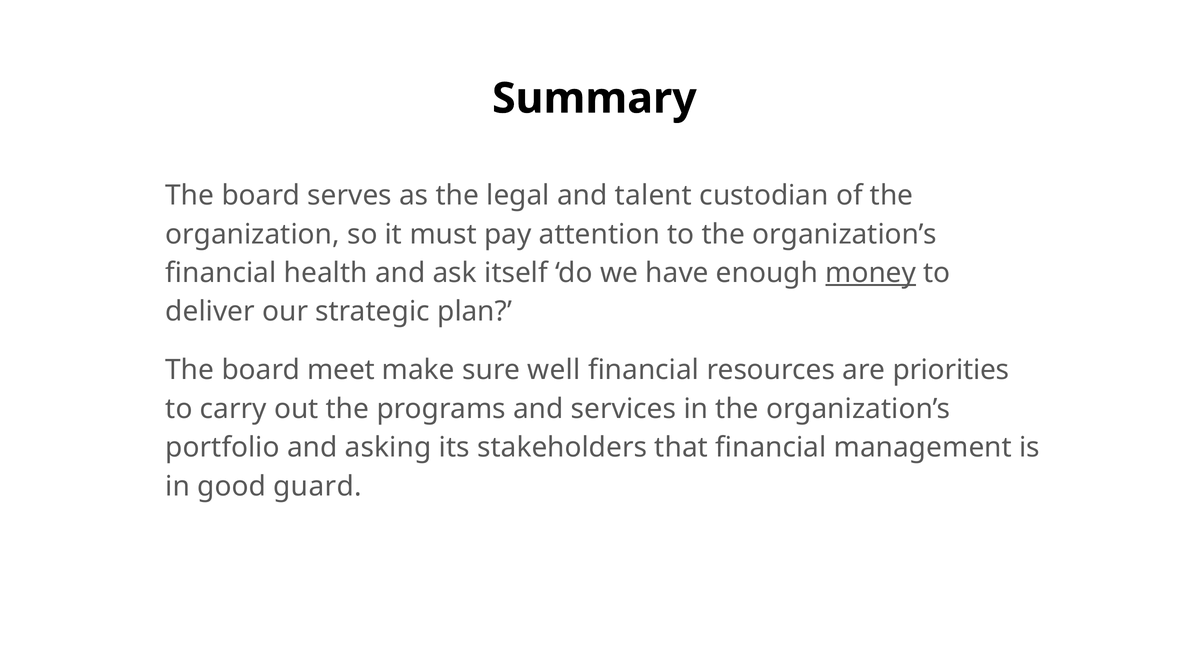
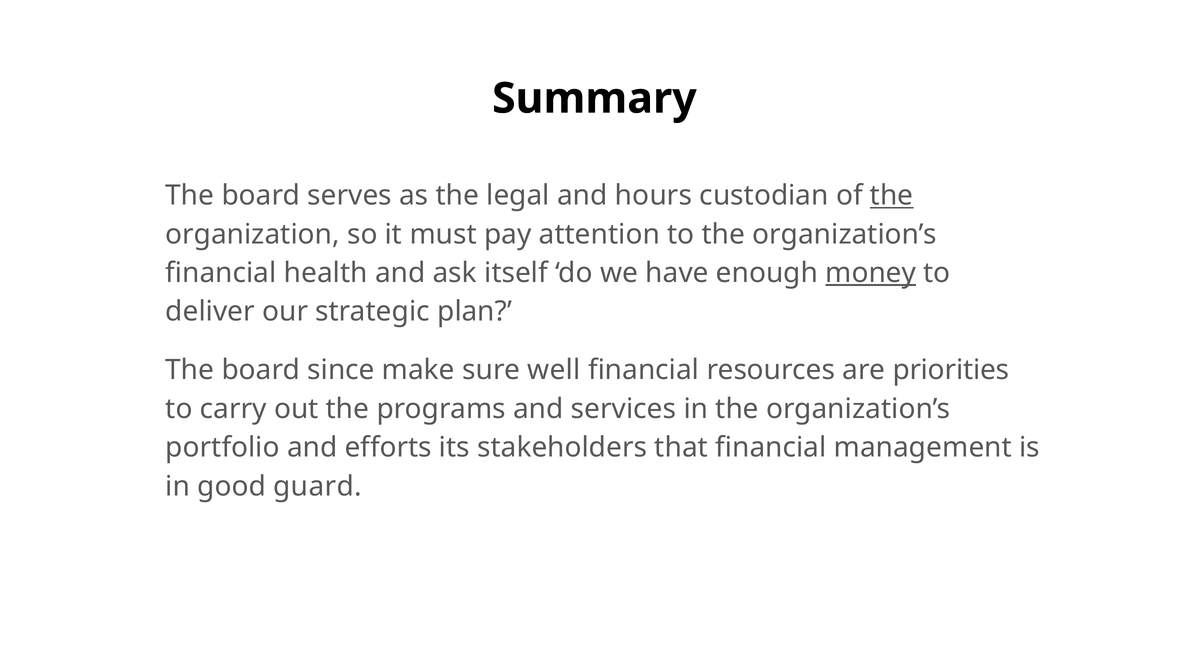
talent: talent -> hours (654, 195)
the underline: none -> present (892, 195)
meet: meet -> since (341, 370)
asking: asking -> efforts (388, 448)
